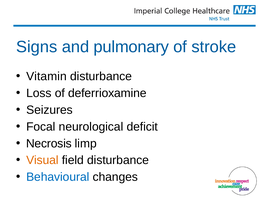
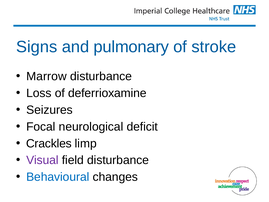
Vitamin: Vitamin -> Marrow (46, 76)
Necrosis: Necrosis -> Crackles (49, 143)
Visual colour: orange -> purple (42, 160)
